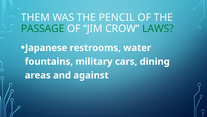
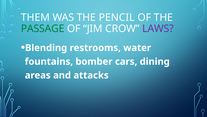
LAWS colour: green -> purple (158, 29)
Japanese: Japanese -> Blending (46, 48)
military: military -> bomber (94, 61)
against: against -> attacks (91, 75)
